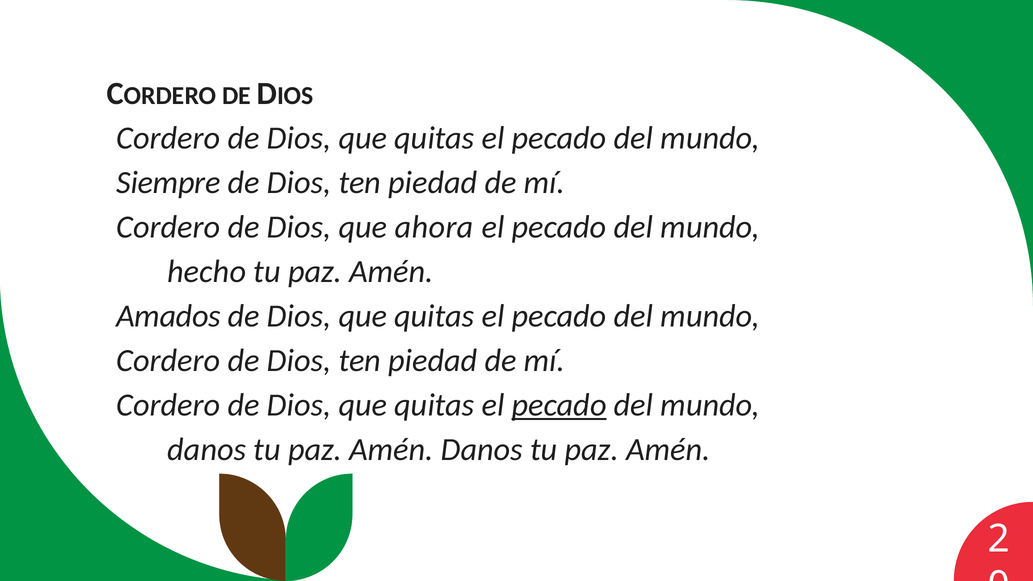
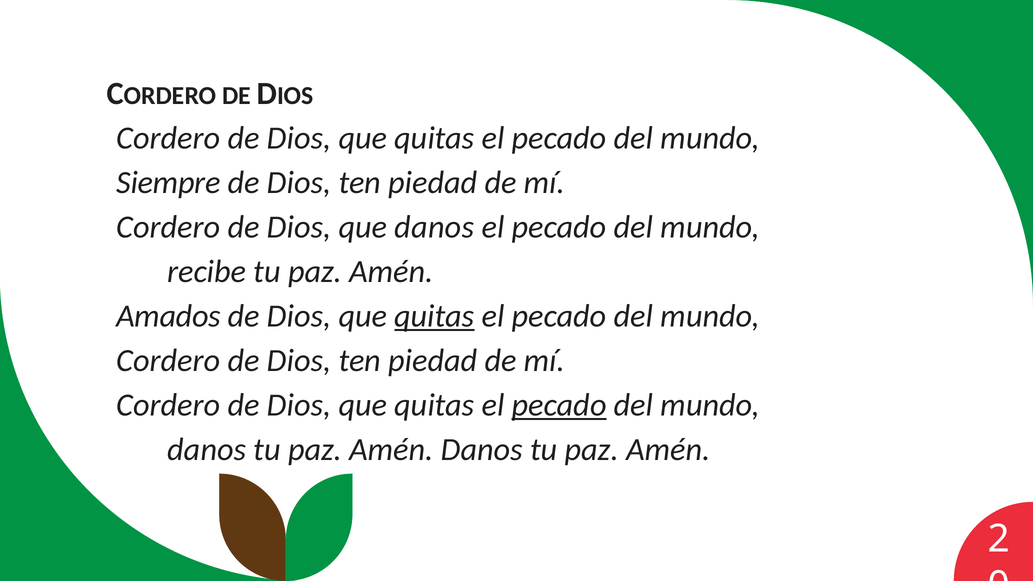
que ahora: ahora -> danos (434, 227)
hecho: hecho -> recibe (207, 272)
quitas underline: none -> present (434, 316)
